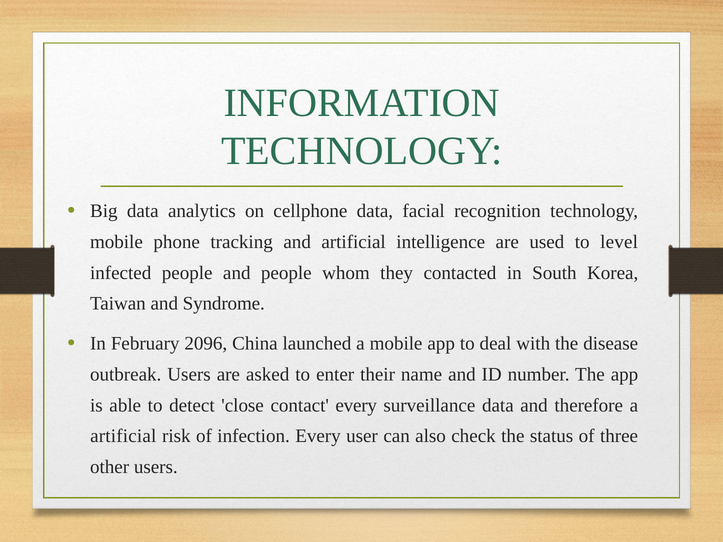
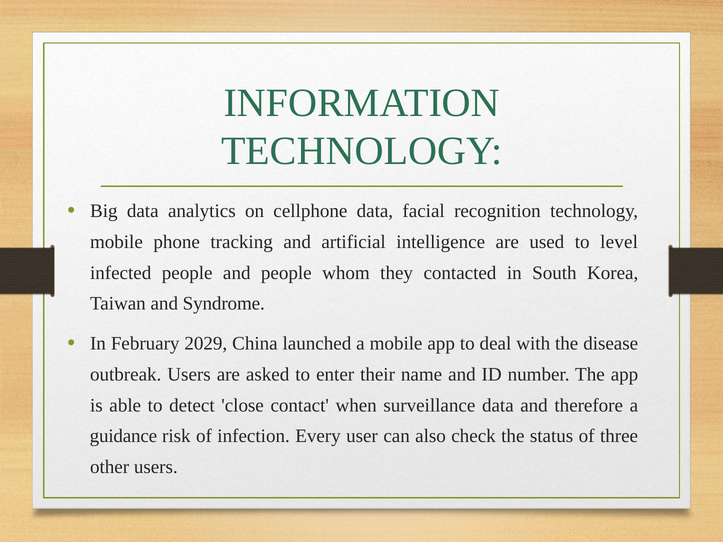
2096: 2096 -> 2029 (206, 344)
contact every: every -> when (356, 405)
artificial: artificial -> guidance (123, 436)
